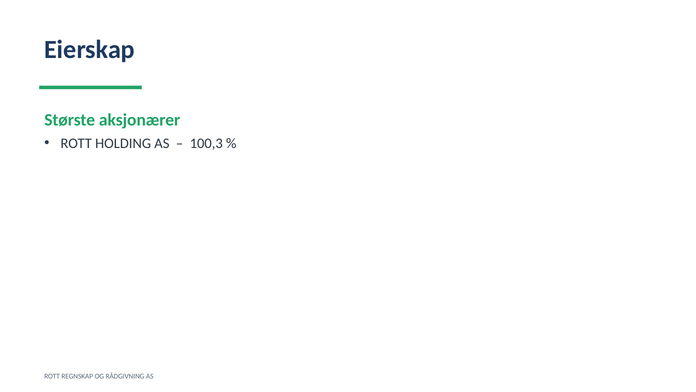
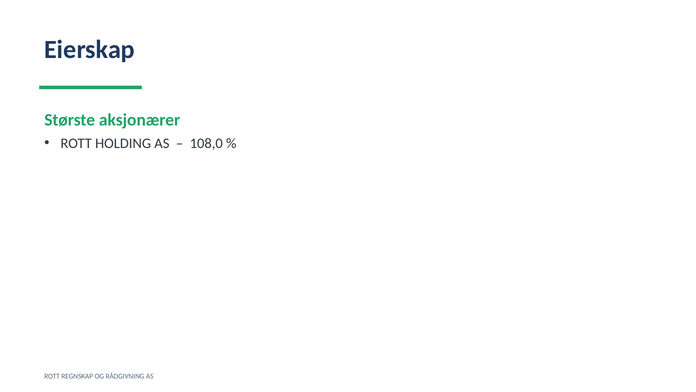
100,3: 100,3 -> 108,0 (206, 143)
